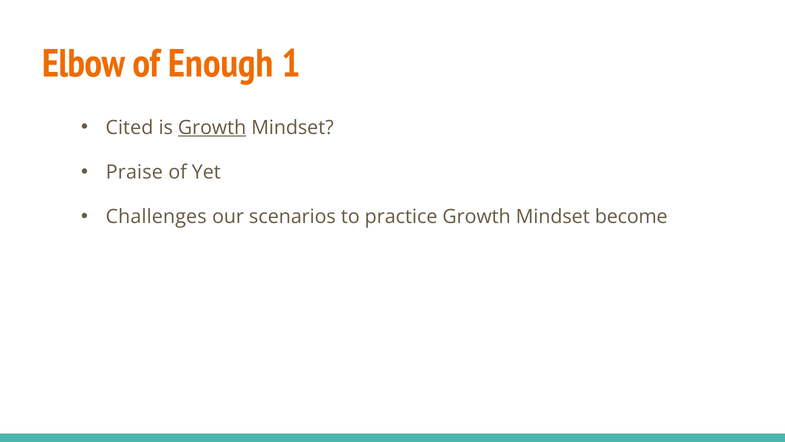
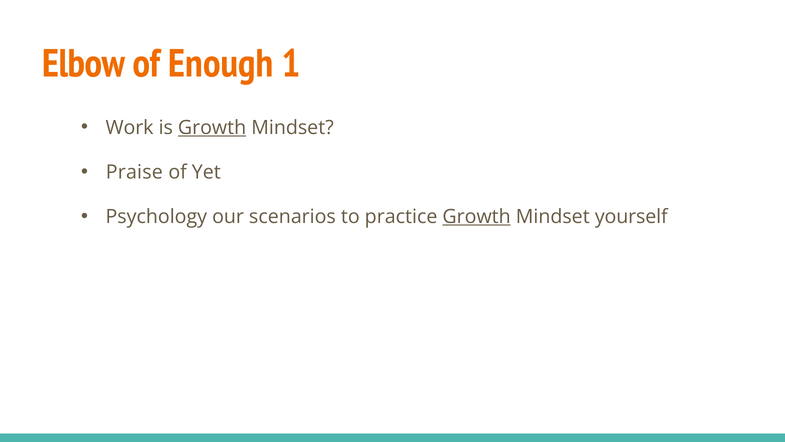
Cited: Cited -> Work (130, 127)
Challenges: Challenges -> Psychology (156, 216)
Growth underline: none -> present (477, 216)
become: become -> yourself (631, 216)
